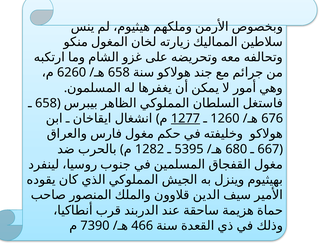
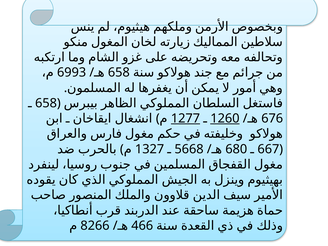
6260: 6260 -> 6993 (72, 72)
1260 underline: none -> present (225, 118)
1282: 1282 -> 1327 (150, 149)
5395: 5395 -> 5668 (189, 149)
7390: 7390 -> 8266 (95, 226)
